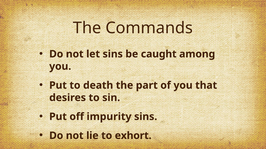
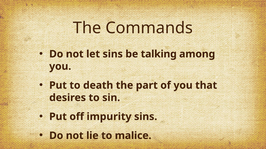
caught: caught -> talking (159, 54)
exhort: exhort -> malice (133, 136)
